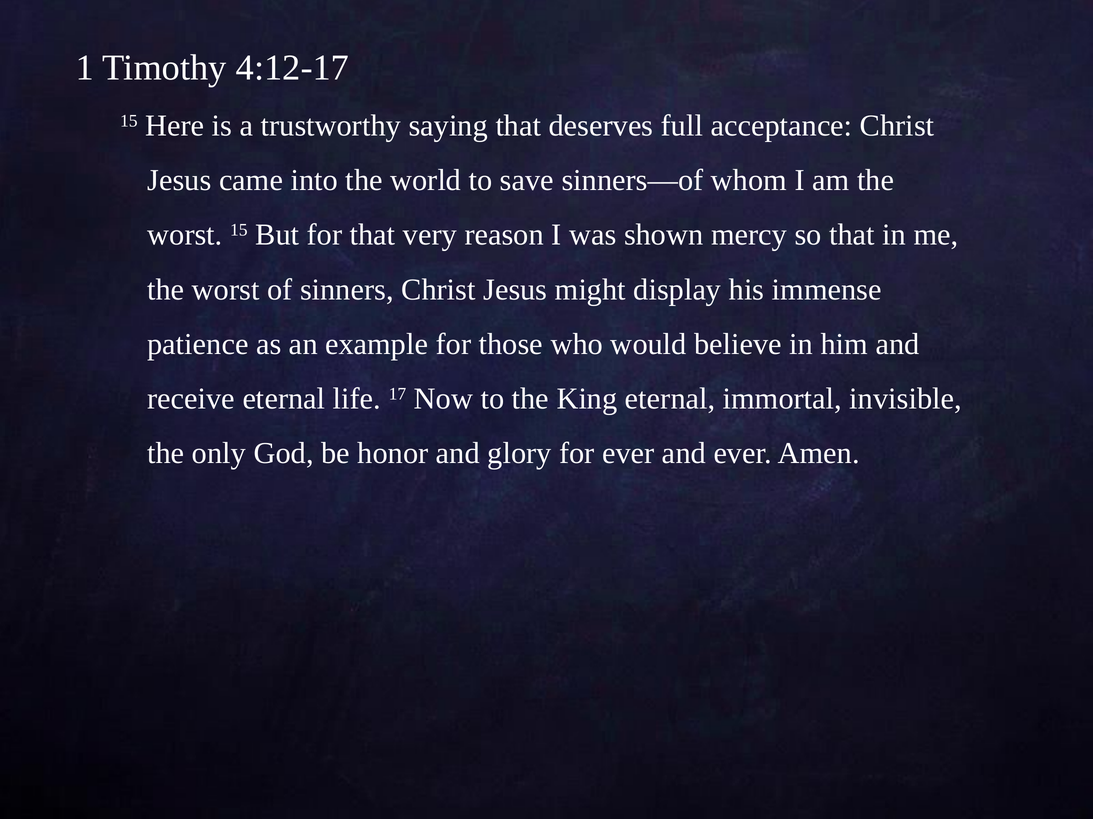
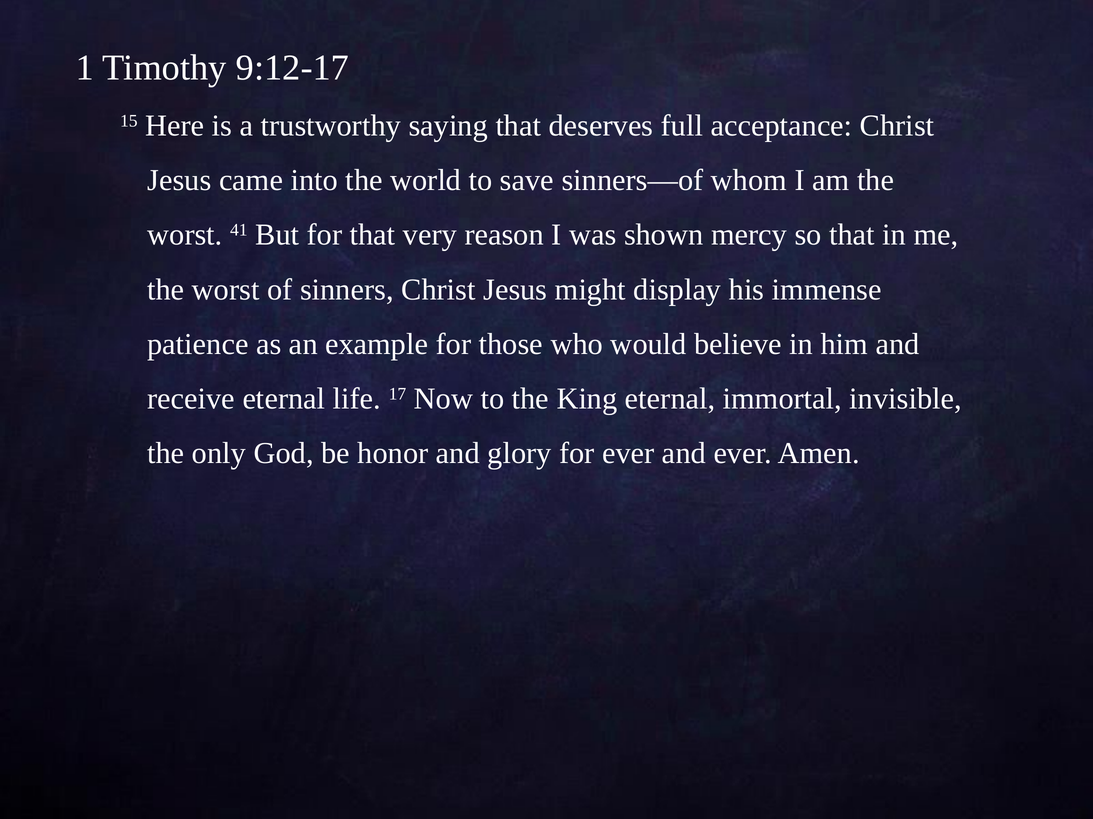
4:12-17: 4:12-17 -> 9:12-17 (292, 68)
worst 15: 15 -> 41 (239, 230)
